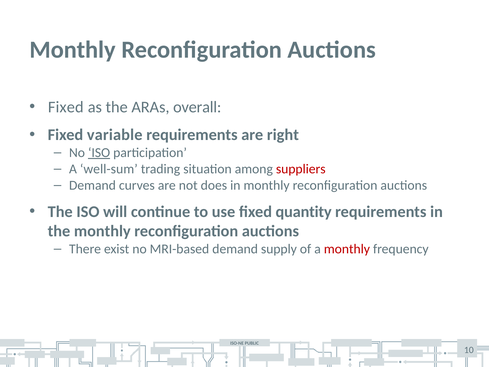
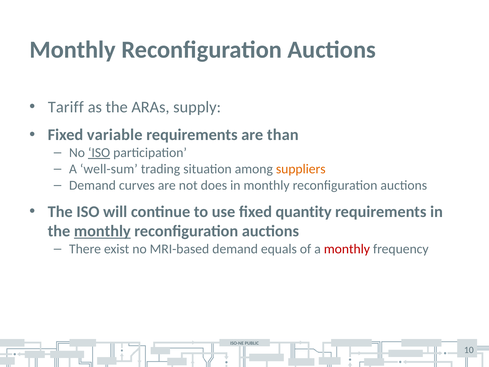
Fixed: Fixed -> Tariff (66, 107)
overall: overall -> supply (197, 107)
right: right -> than (283, 135)
suppliers colour: red -> orange (301, 169)
monthly underline: none -> present (102, 231)
supply: supply -> equals (279, 249)
